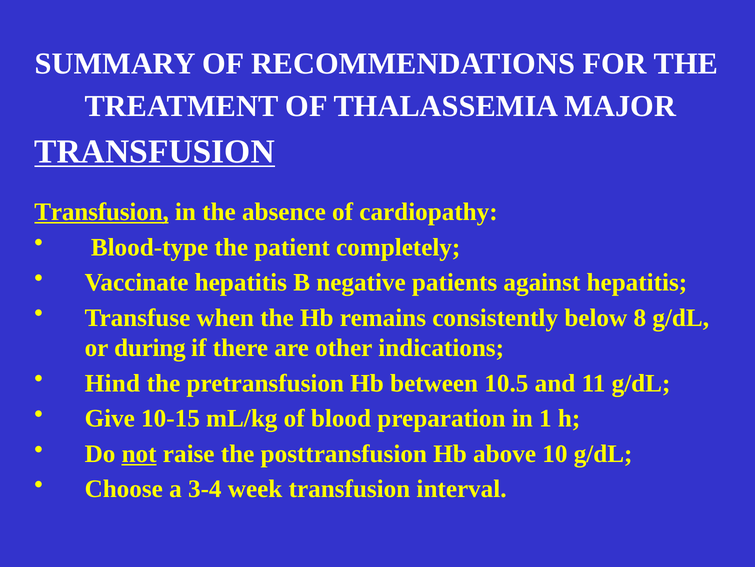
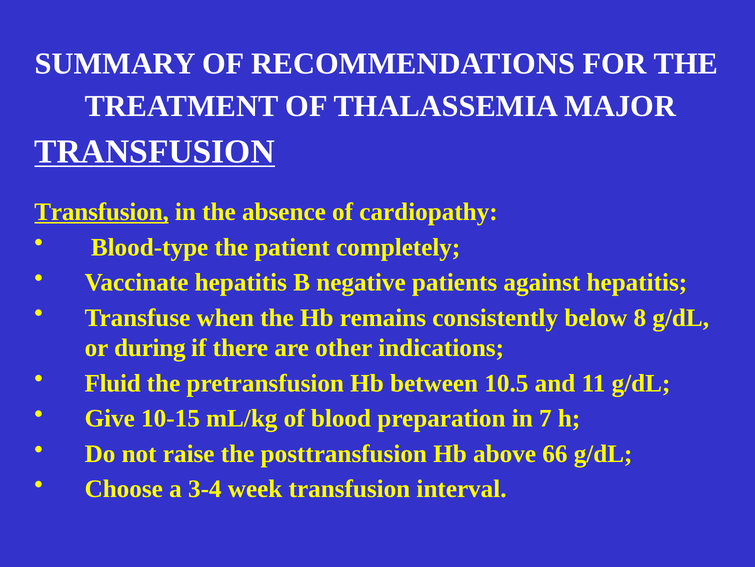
Hind: Hind -> Fluid (113, 383)
1: 1 -> 7 (545, 418)
not underline: present -> none (139, 453)
10: 10 -> 66 (555, 453)
